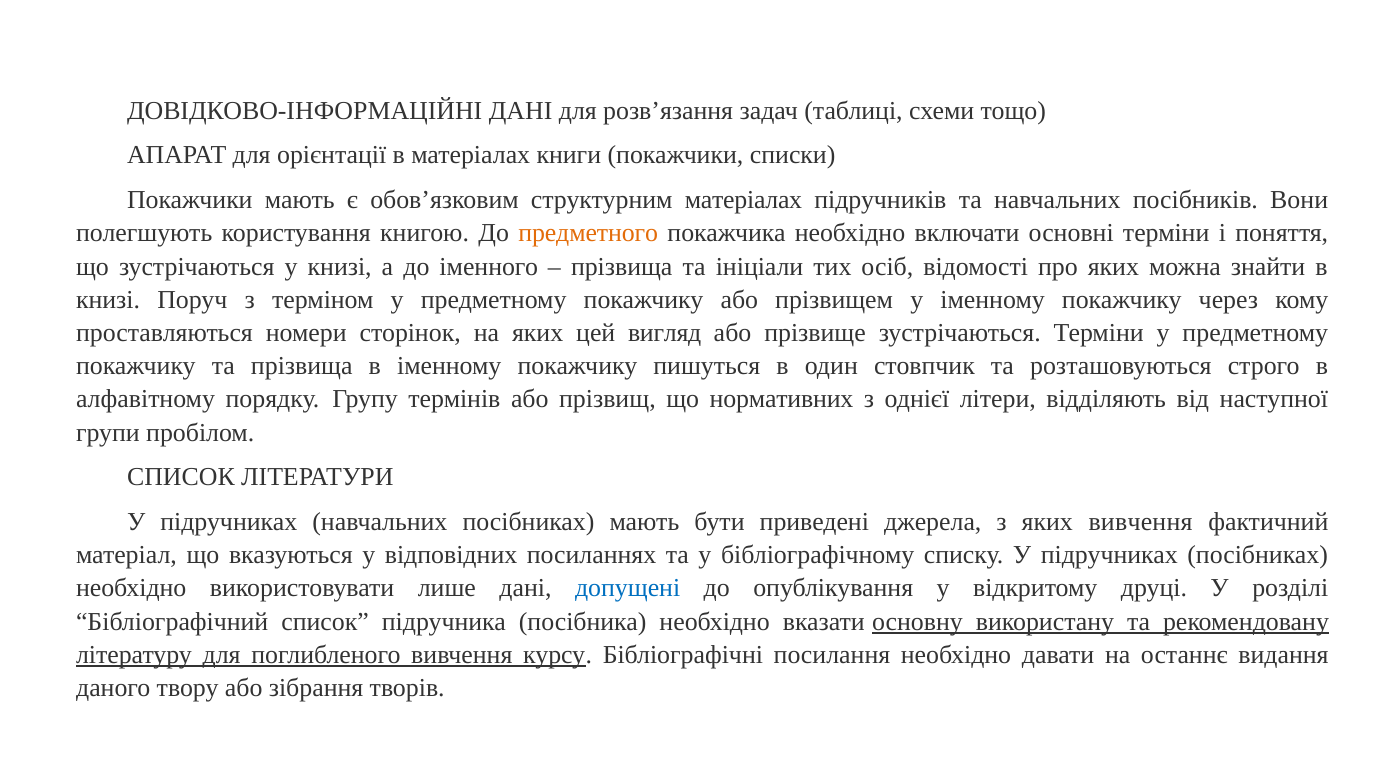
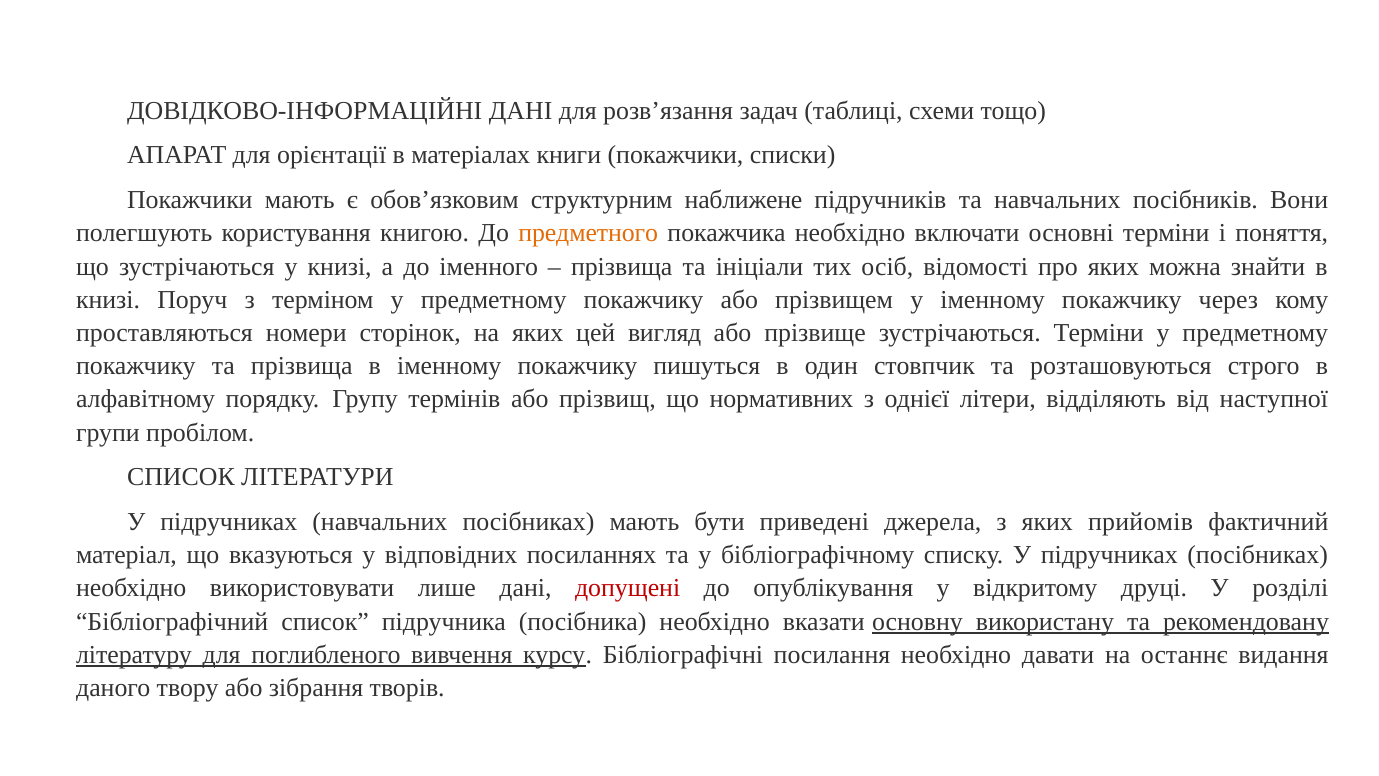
структурним матеріалах: матеріалах -> наближене (744, 200)
яких вивчення: вивчення -> прийомів (1141, 522)
допущені colour: blue -> red (628, 588)
